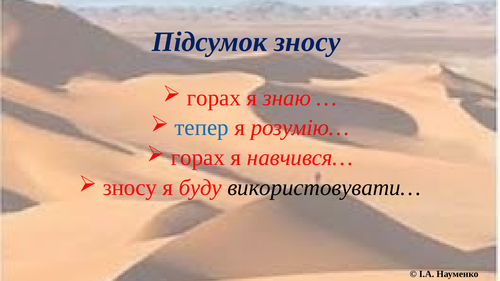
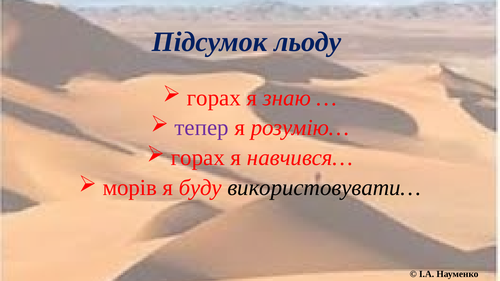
Підсумок зносу: зносу -> льоду (308, 42)
тепер colour: blue -> purple (202, 128)
зносу: зносу -> морів (130, 188)
